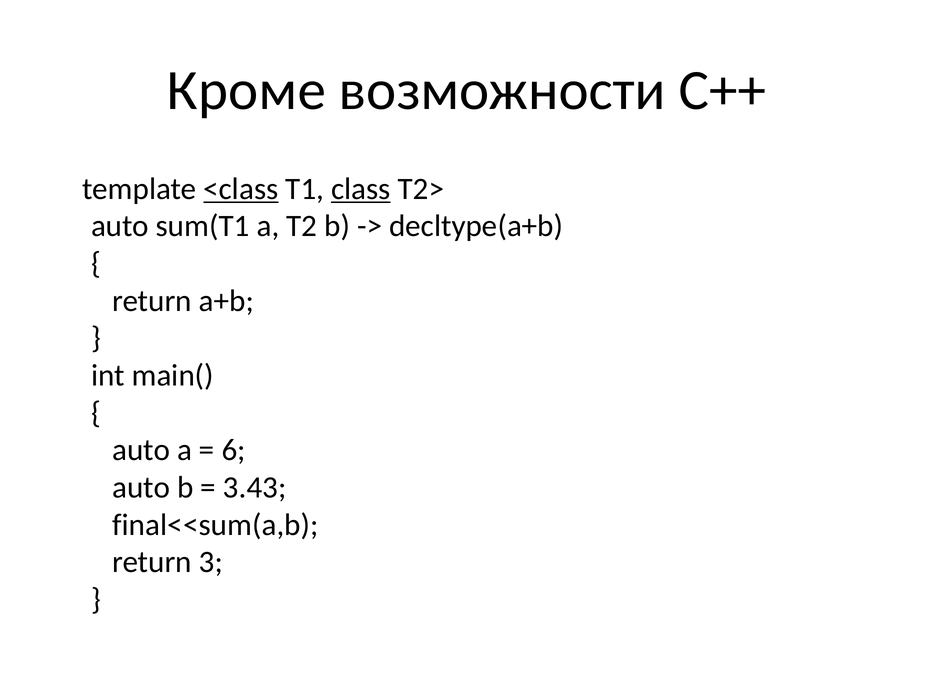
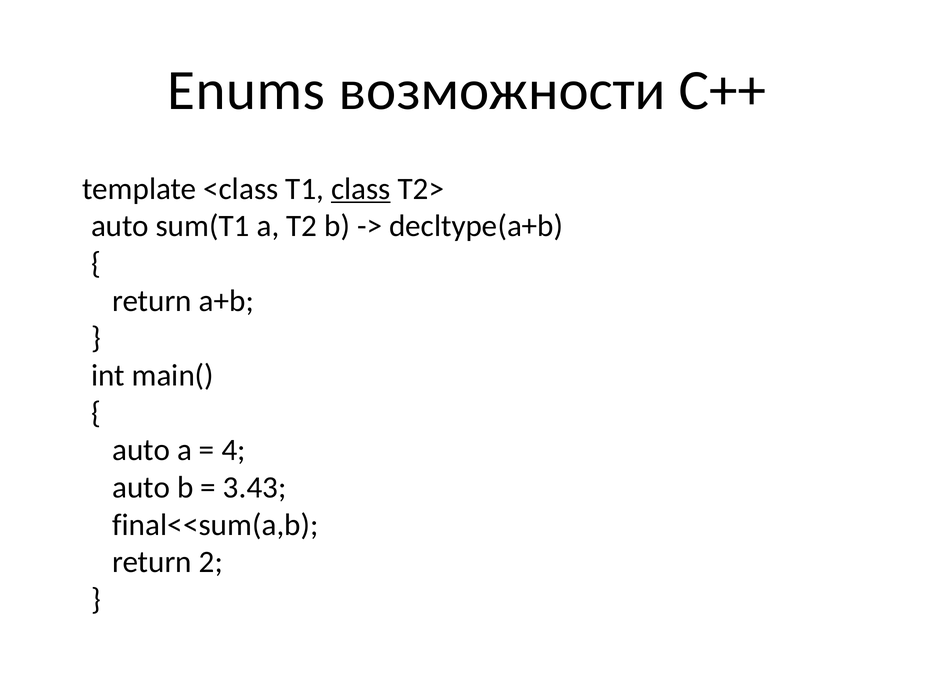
Кроме: Кроме -> Enums (246, 90)
<class underline: present -> none (241, 189)
6: 6 -> 4 (234, 451)
3: 3 -> 2 (211, 563)
